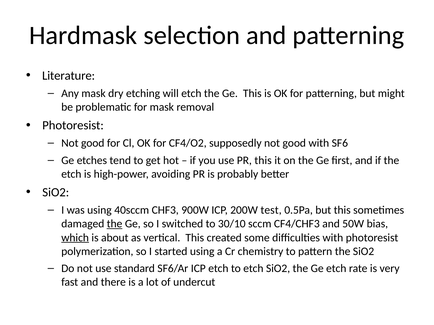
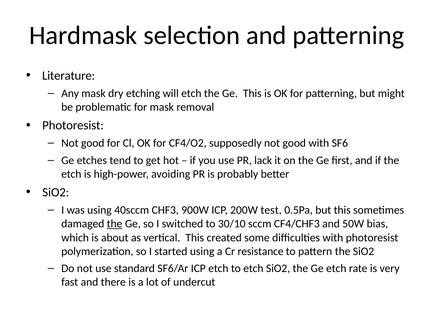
PR this: this -> lack (263, 161)
which underline: present -> none (75, 238)
chemistry: chemistry -> resistance (261, 252)
